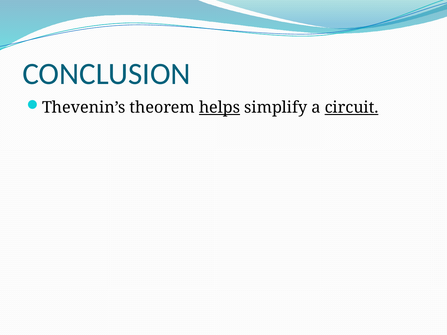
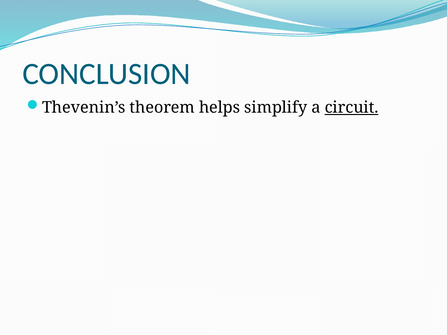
helps underline: present -> none (220, 108)
